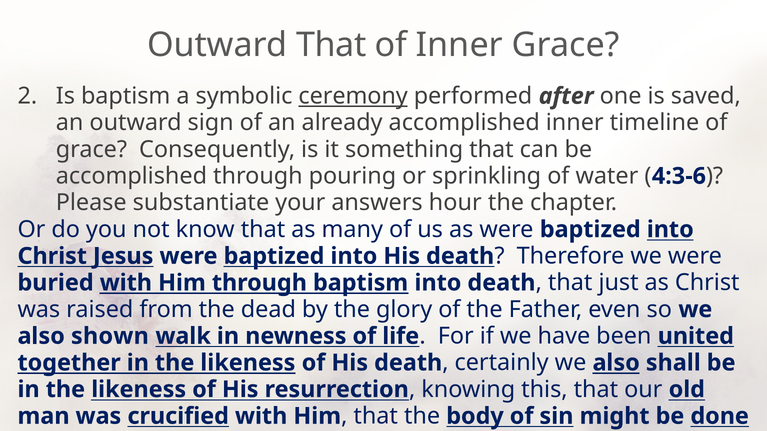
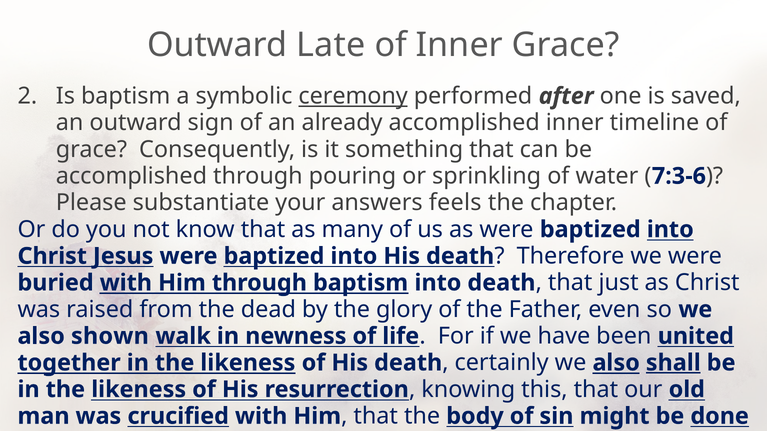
Outward That: That -> Late (331, 45)
4:3-6: 4:3-6 -> 7:3-6 (679, 176)
hour: hour -> feels (455, 203)
shall underline: none -> present (673, 363)
